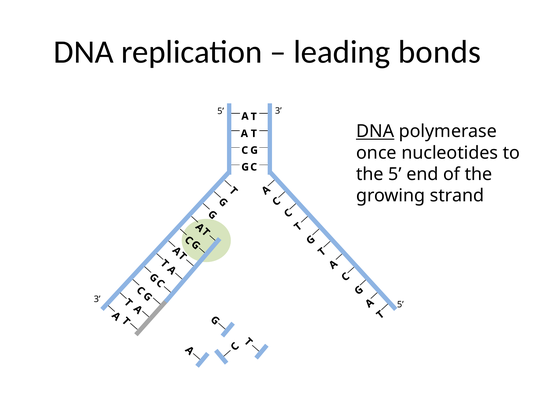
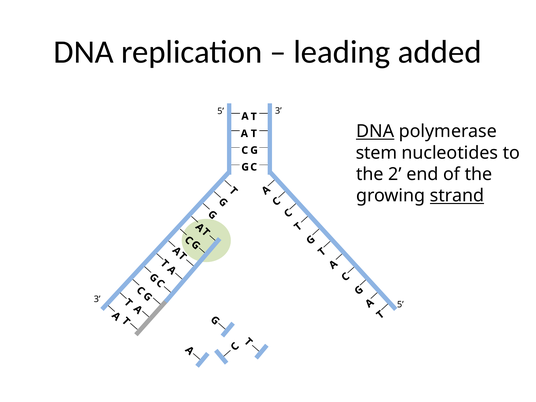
bonds: bonds -> added (440, 52)
once: once -> stem (377, 153)
the 5: 5 -> 2 (395, 174)
strand underline: none -> present (457, 196)
